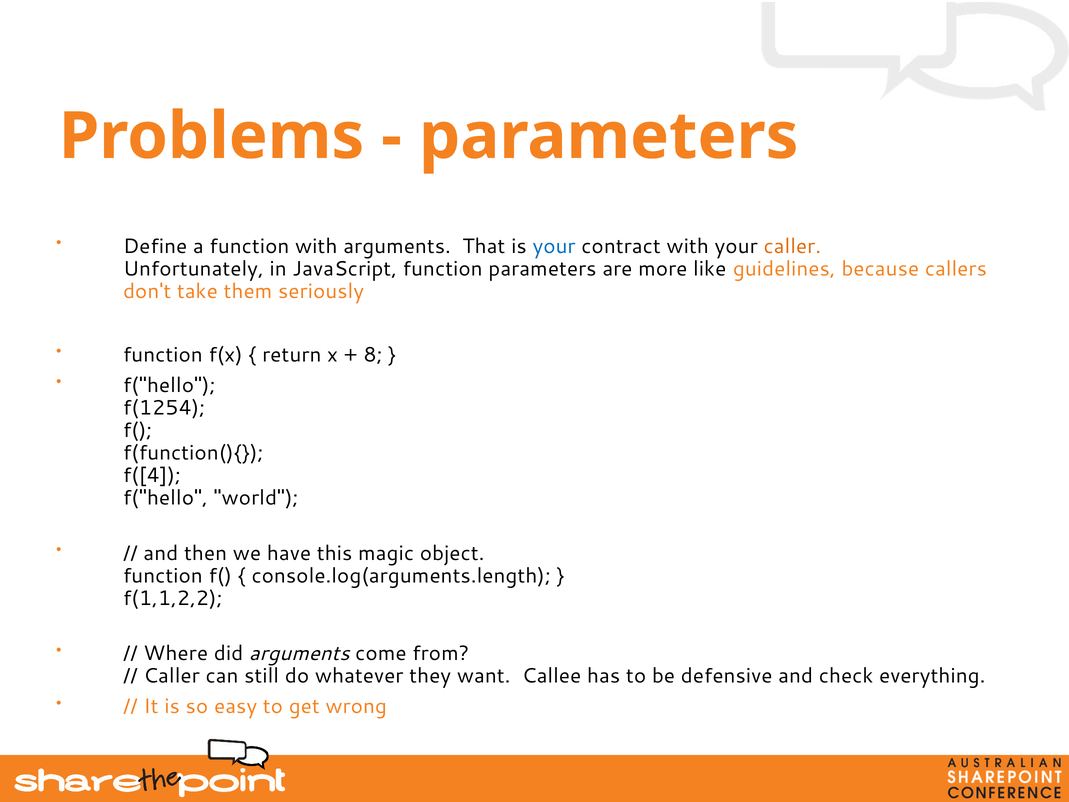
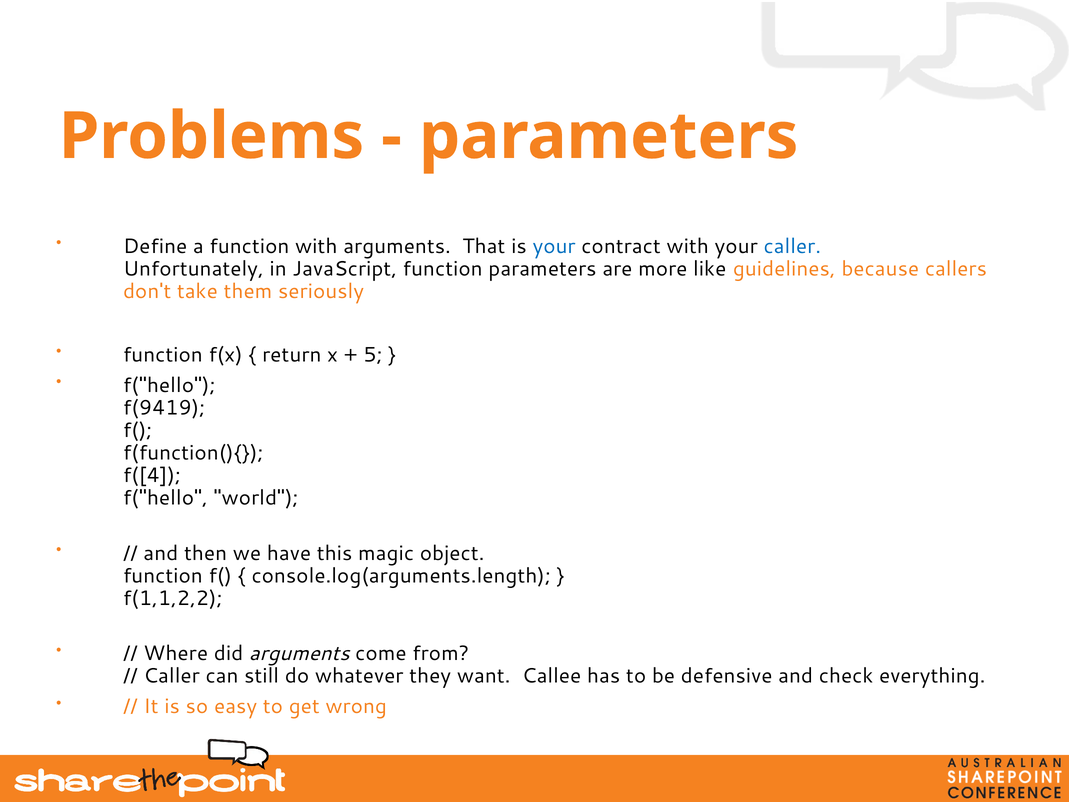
caller colour: orange -> blue (792, 246)
8: 8 -> 5 (373, 355)
f(1254: f(1254 -> f(9419 (164, 408)
